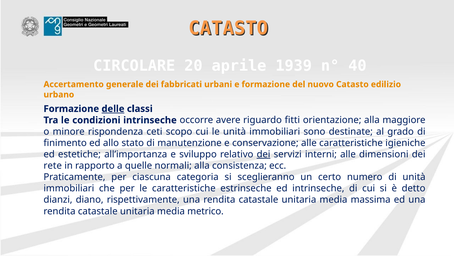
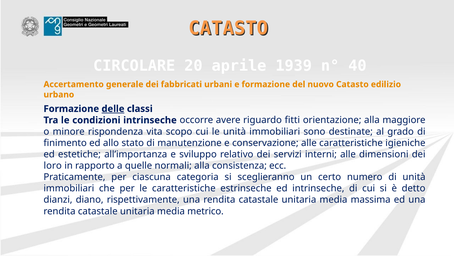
ceti: ceti -> vita (155, 131)
dei underline: present -> none (264, 154)
rete: rete -> loro (53, 165)
